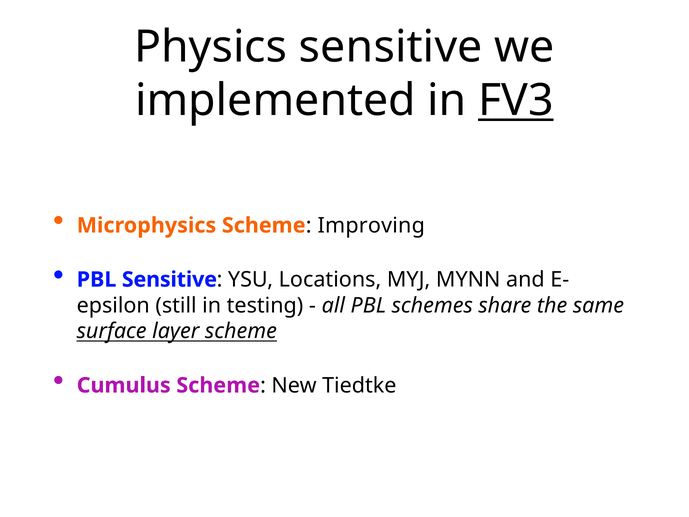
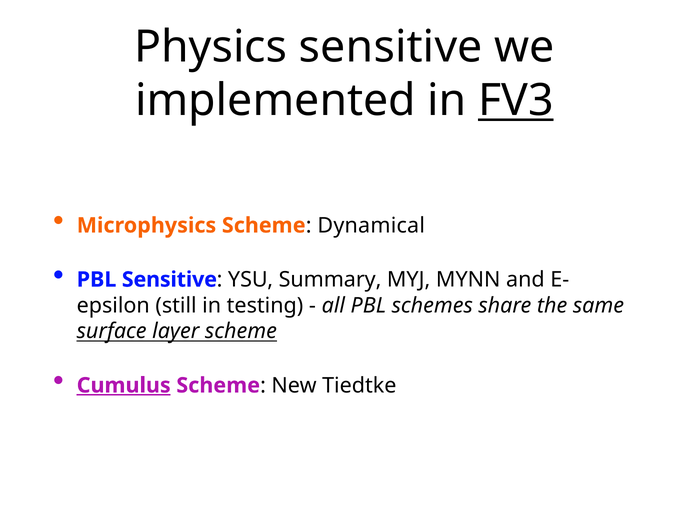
Improving: Improving -> Dynamical (371, 225)
Locations: Locations -> Summary (330, 279)
Cumulus underline: none -> present (124, 385)
